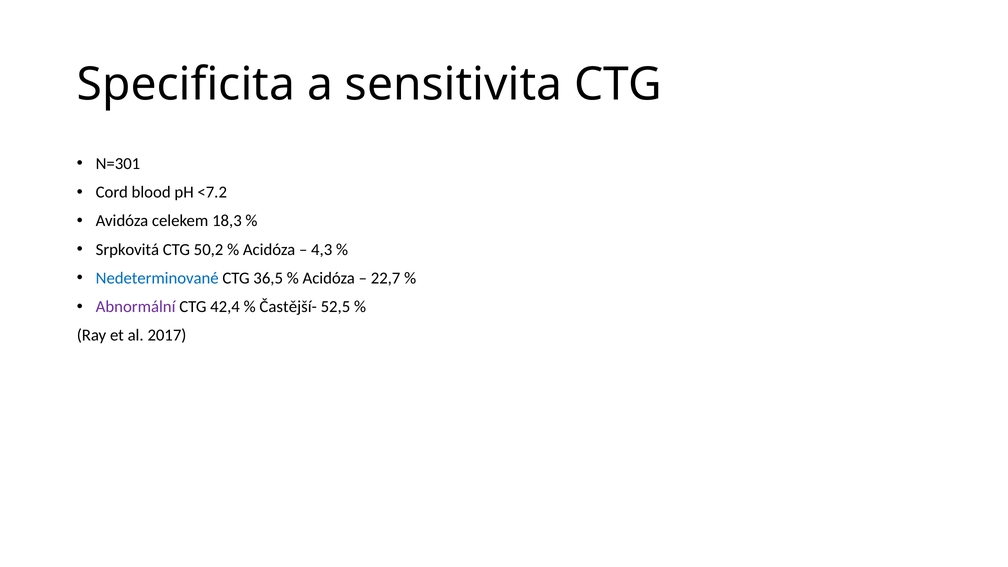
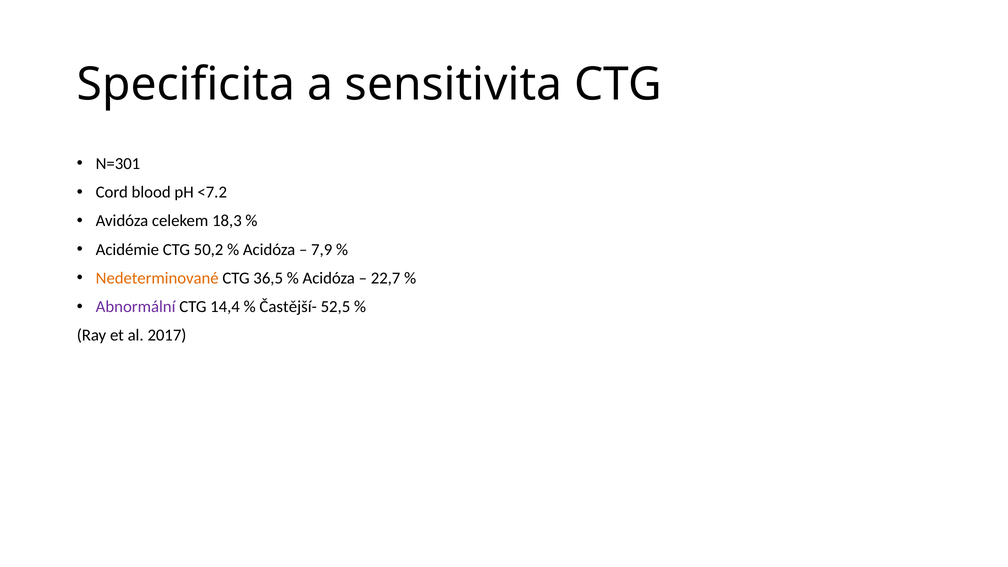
Srpkovitá: Srpkovitá -> Acidémie (127, 249)
4,3: 4,3 -> 7,9 (322, 249)
Nedeterminované colour: blue -> orange (157, 278)
42,4: 42,4 -> 14,4 (225, 307)
